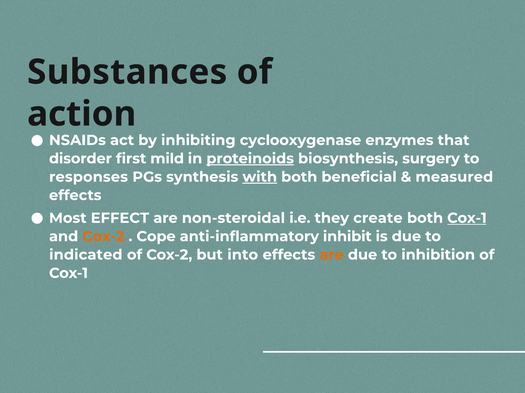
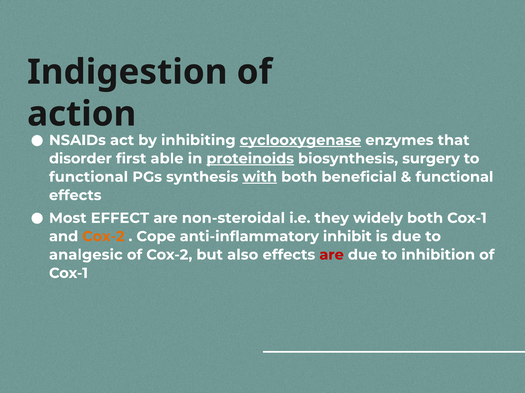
Substances: Substances -> Indigestion (127, 72)
cyclooxygenase underline: none -> present (300, 140)
mild: mild -> able (167, 159)
responses: responses -> functional (89, 177)
measured: measured -> functional (454, 177)
create: create -> widely (378, 218)
Cox-1 underline: present -> none (467, 218)
indicated: indicated -> analgesic (86, 255)
into: into -> also (243, 255)
are colour: orange -> red (332, 255)
